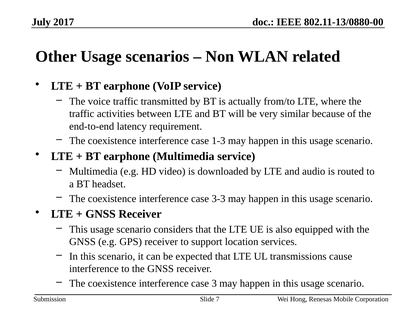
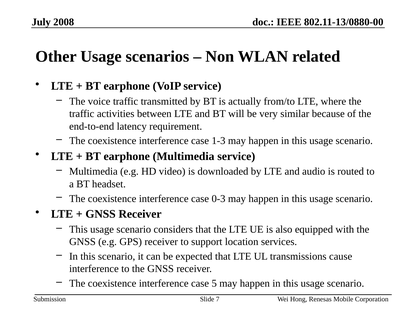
2017: 2017 -> 2008 (64, 22)
3-3: 3-3 -> 0-3 (219, 199)
3: 3 -> 5 (214, 283)
